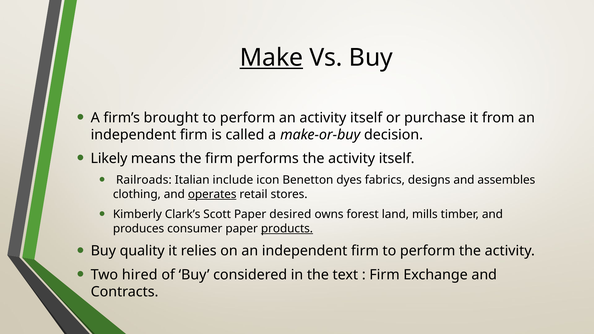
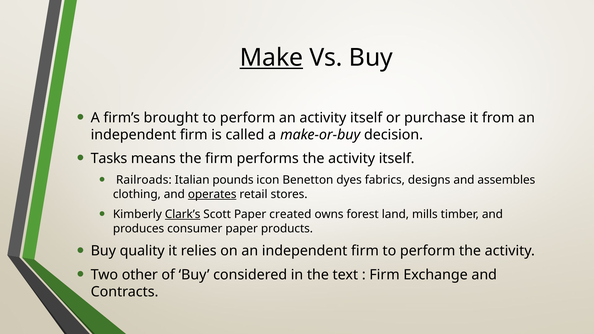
Likely: Likely -> Tasks (109, 159)
include: include -> pounds (233, 180)
Clark’s underline: none -> present (183, 215)
desired: desired -> created (290, 215)
products underline: present -> none (287, 229)
hired: hired -> other (140, 275)
